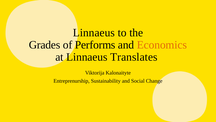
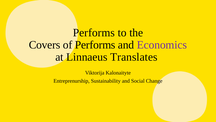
Linnaeus: Linnaeus -> Performs (94, 33)
Grades: Grades -> Covers (45, 45)
Economics colour: orange -> purple (162, 45)
